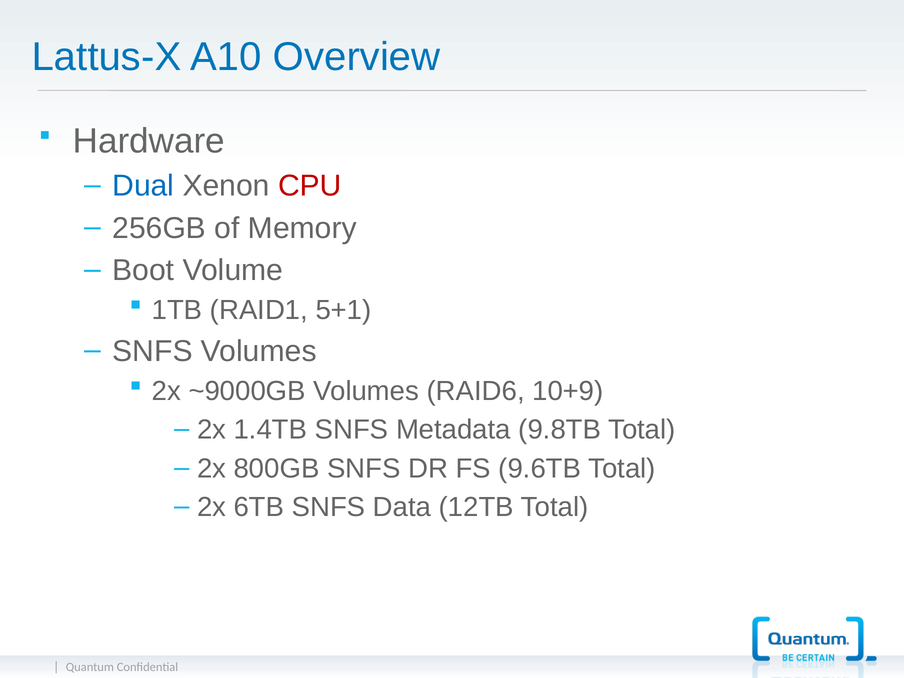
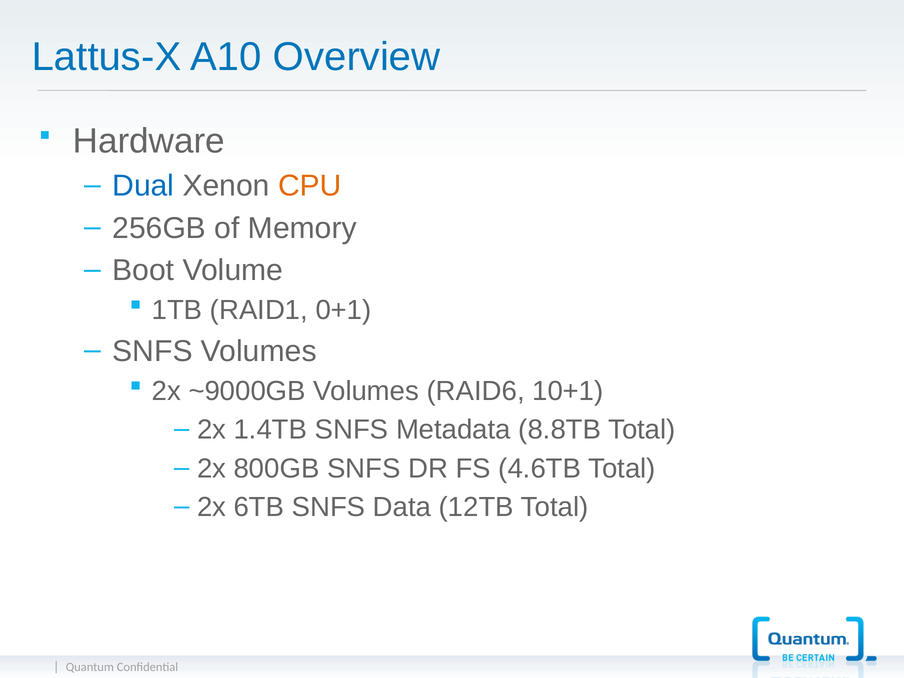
CPU colour: red -> orange (310, 186)
5+1: 5+1 -> 0+1 (344, 310)
10+9: 10+9 -> 10+1 (568, 391)
9.8TB: 9.8TB -> 8.8TB (560, 430)
9.6TB: 9.6TB -> 4.6TB (540, 468)
